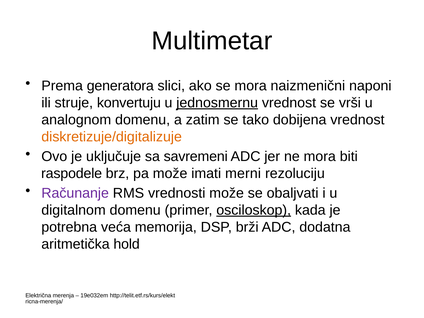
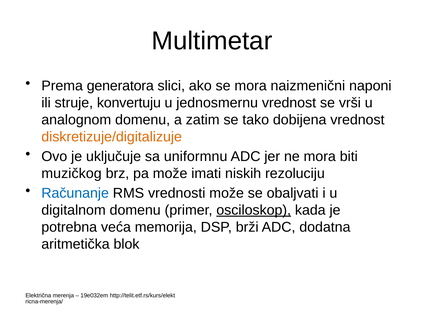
jednosmernu underline: present -> none (217, 103)
savremeni: savremeni -> uniformnu (196, 156)
raspodele: raspodele -> muzičkog (72, 173)
merni: merni -> niskih (243, 173)
Računanje colour: purple -> blue (75, 193)
hold: hold -> blok (127, 244)
